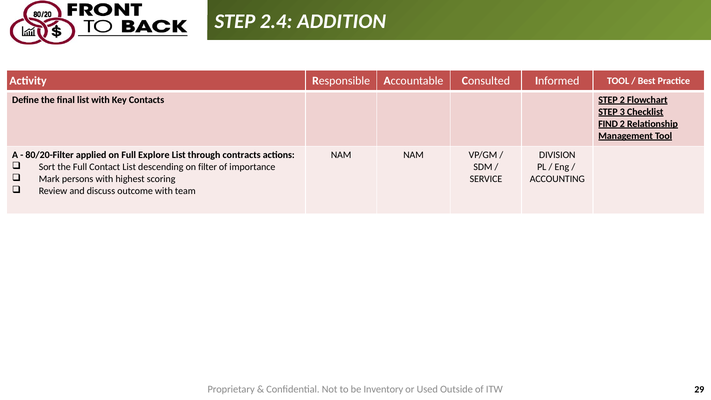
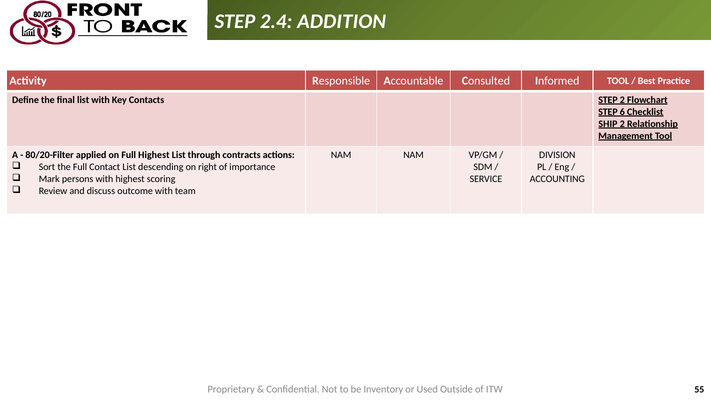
3: 3 -> 6 (622, 112)
FIND: FIND -> SHIP (608, 124)
Full Explore: Explore -> Highest (154, 155)
filter: filter -> right (208, 167)
29: 29 -> 55 (699, 389)
